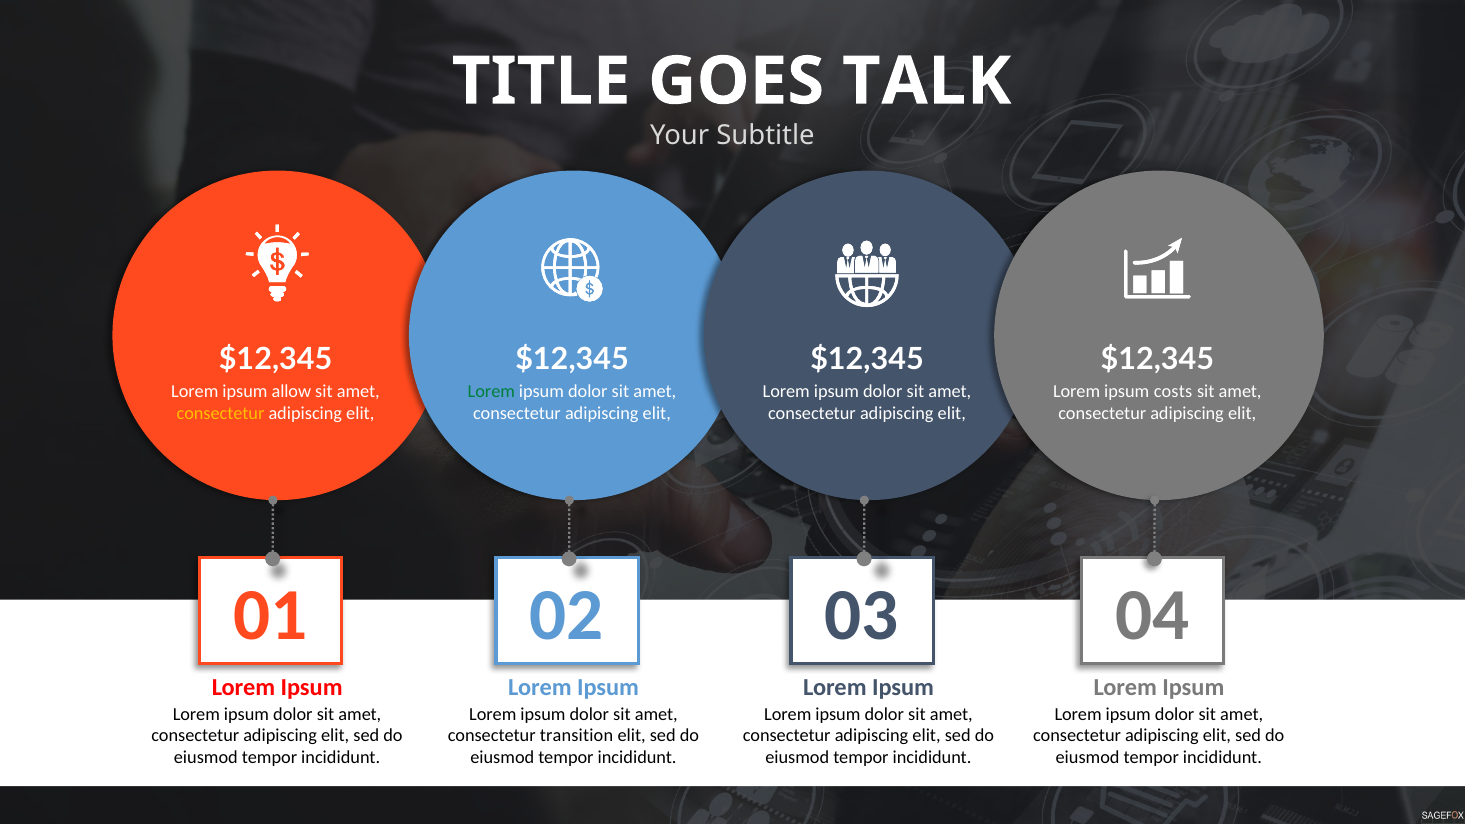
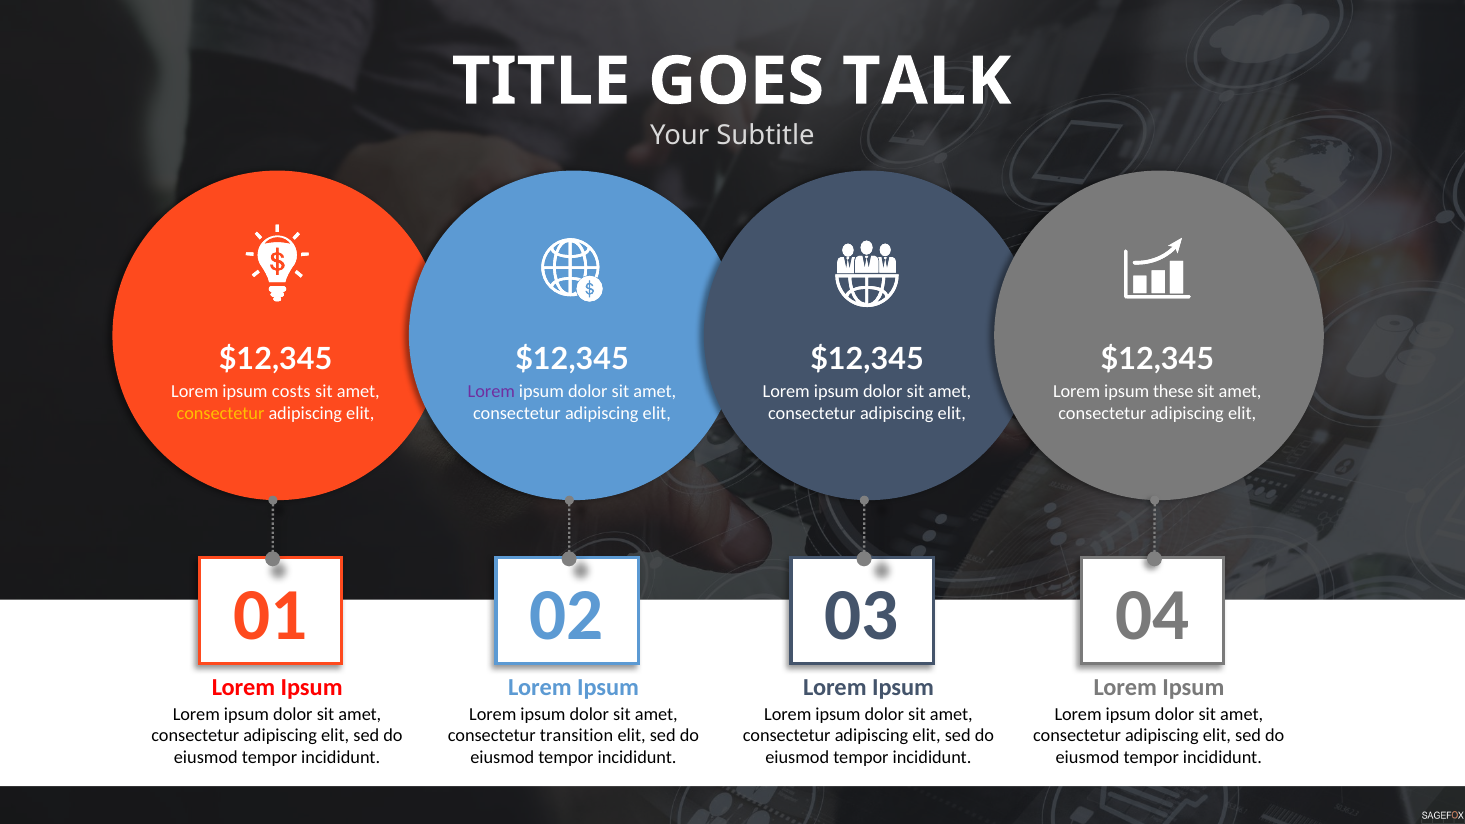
allow: allow -> costs (291, 391)
Lorem colour: green -> purple (491, 391)
costs: costs -> these (1173, 391)
